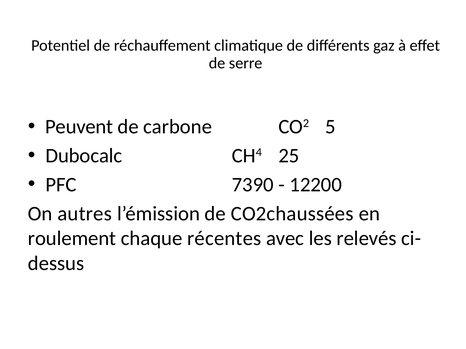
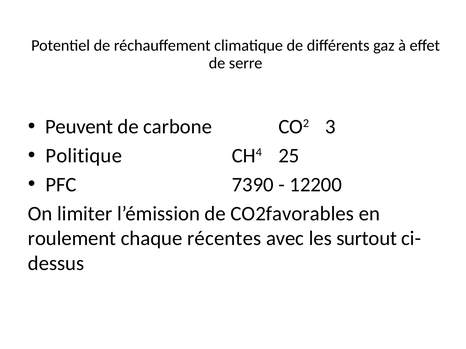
5: 5 -> 3 (330, 127)
Dubocalc: Dubocalc -> Politique (84, 156)
autres: autres -> limiter (85, 214)
CO2chaussées: CO2chaussées -> CO2favorables (292, 214)
relevés: relevés -> surtout (367, 239)
